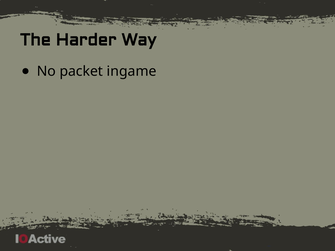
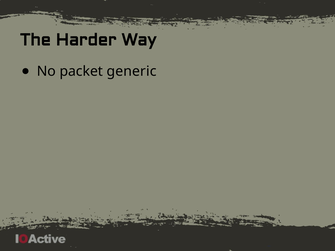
ingame: ingame -> generic (132, 71)
